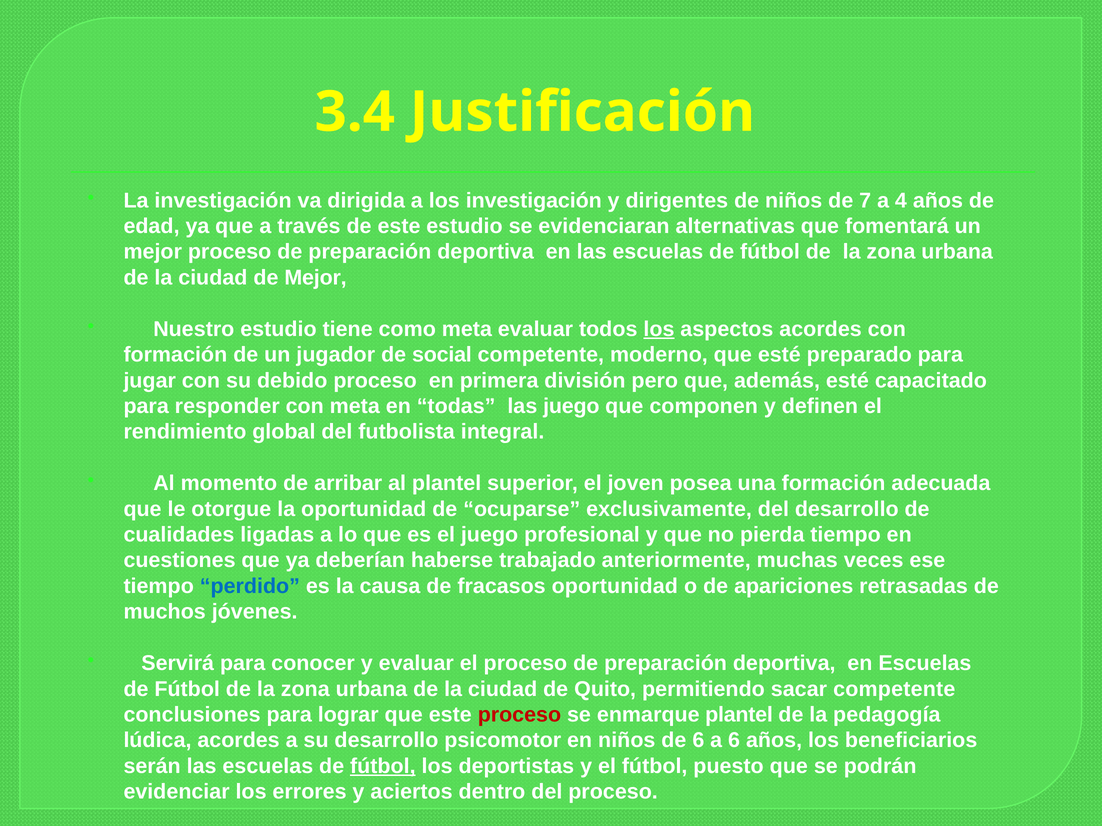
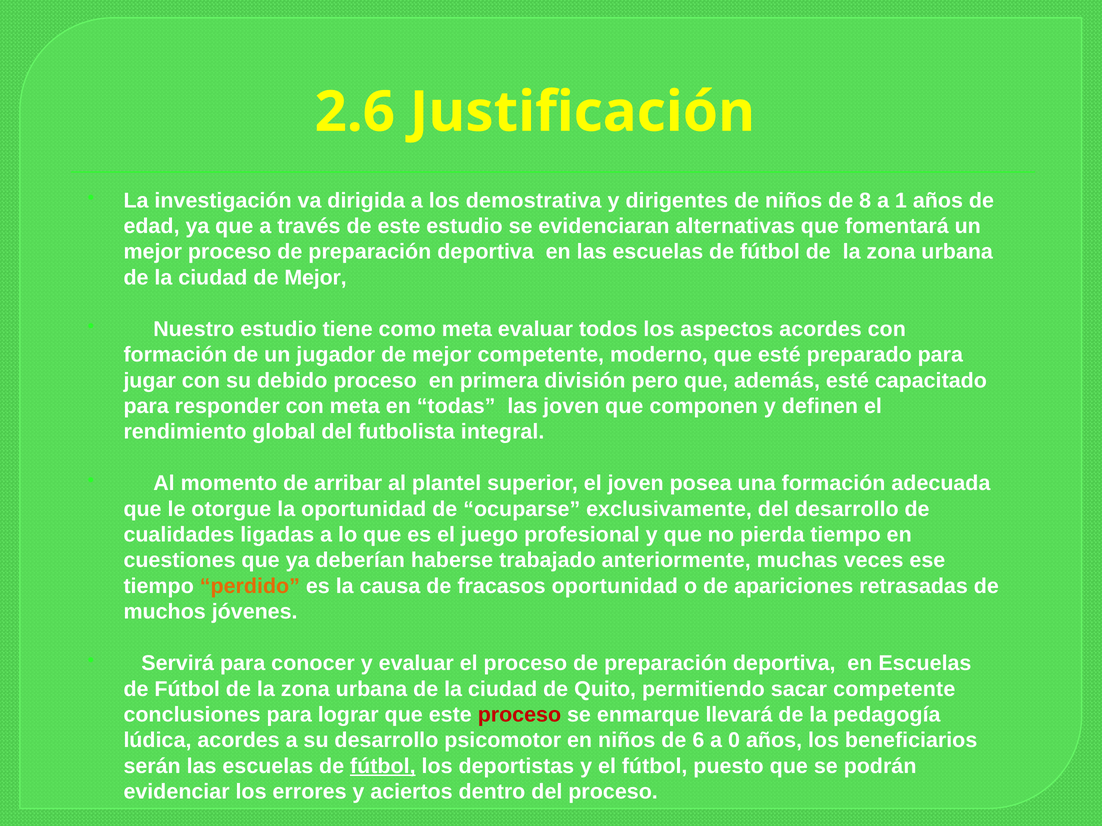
3.4: 3.4 -> 2.6 (355, 112)
los investigación: investigación -> demostrativa (534, 201)
7: 7 -> 8 (865, 201)
4: 4 -> 1 (901, 201)
los underline: present -> none (659, 329)
jugador de social: social -> mejor (442, 355)
las juego: juego -> joven (571, 406)
perdido colour: blue -> orange (250, 586)
enmarque plantel: plantel -> llevará (739, 715)
a 6: 6 -> 0 (734, 741)
